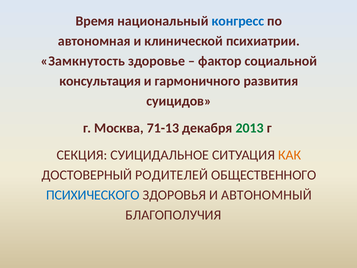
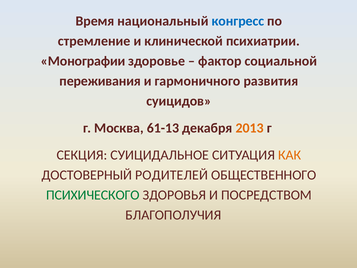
автономная: автономная -> стремление (94, 41)
Замкнутость: Замкнутость -> Монографии (83, 61)
консультация: консультация -> переживания (100, 81)
71-13: 71-13 -> 61-13 (163, 128)
2013 colour: green -> orange (250, 128)
ПСИХИЧЕСКОГО colour: blue -> green (93, 195)
АВТОНОМНЫЙ: АВТОНОМНЫЙ -> ПОСРЕДСТВОМ (266, 195)
